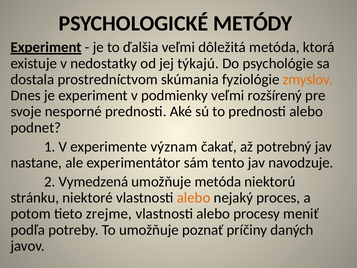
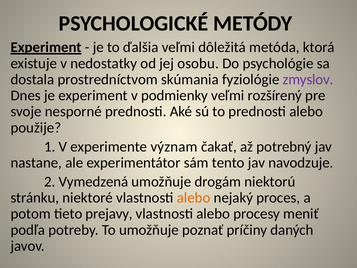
týkajú: týkajú -> osobu (198, 63)
zmyslov colour: orange -> purple (308, 79)
podnet: podnet -> použije (36, 128)
umožňuje metóda: metóda -> drogám (218, 181)
zrejme: zrejme -> prejavy (109, 214)
